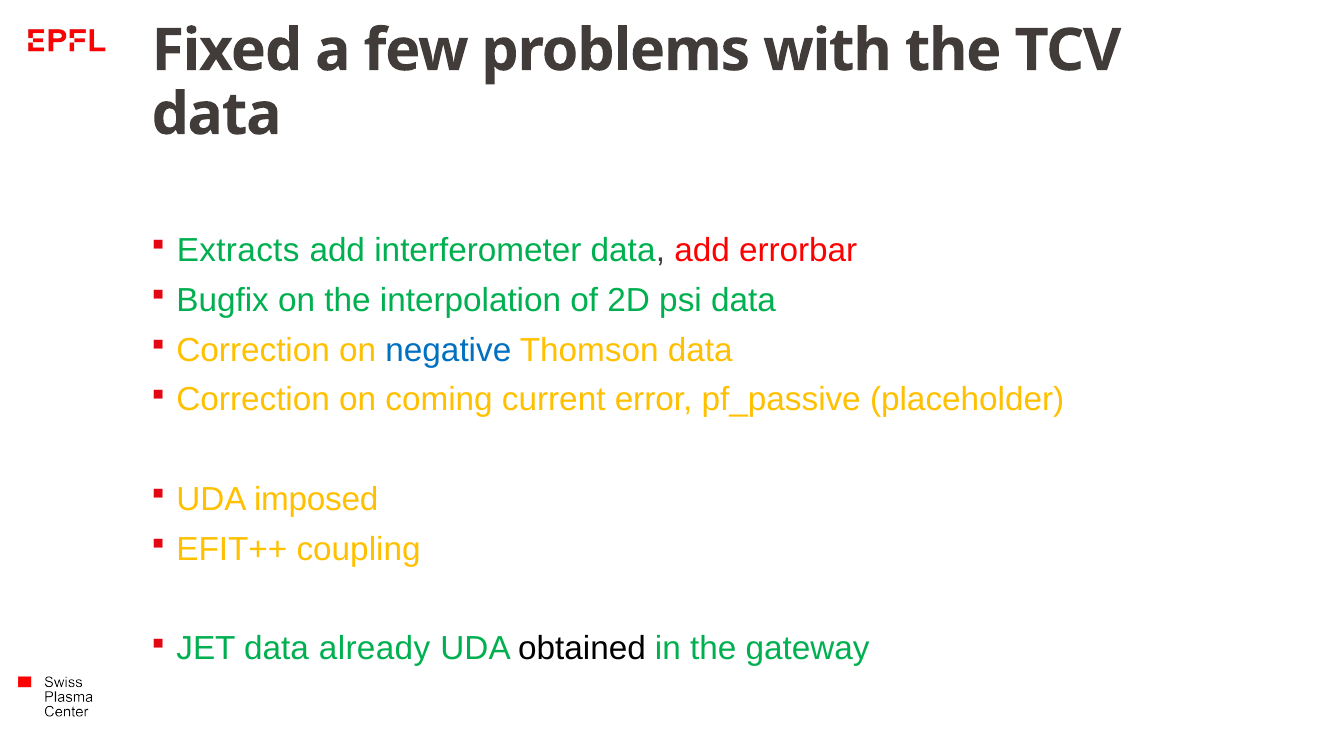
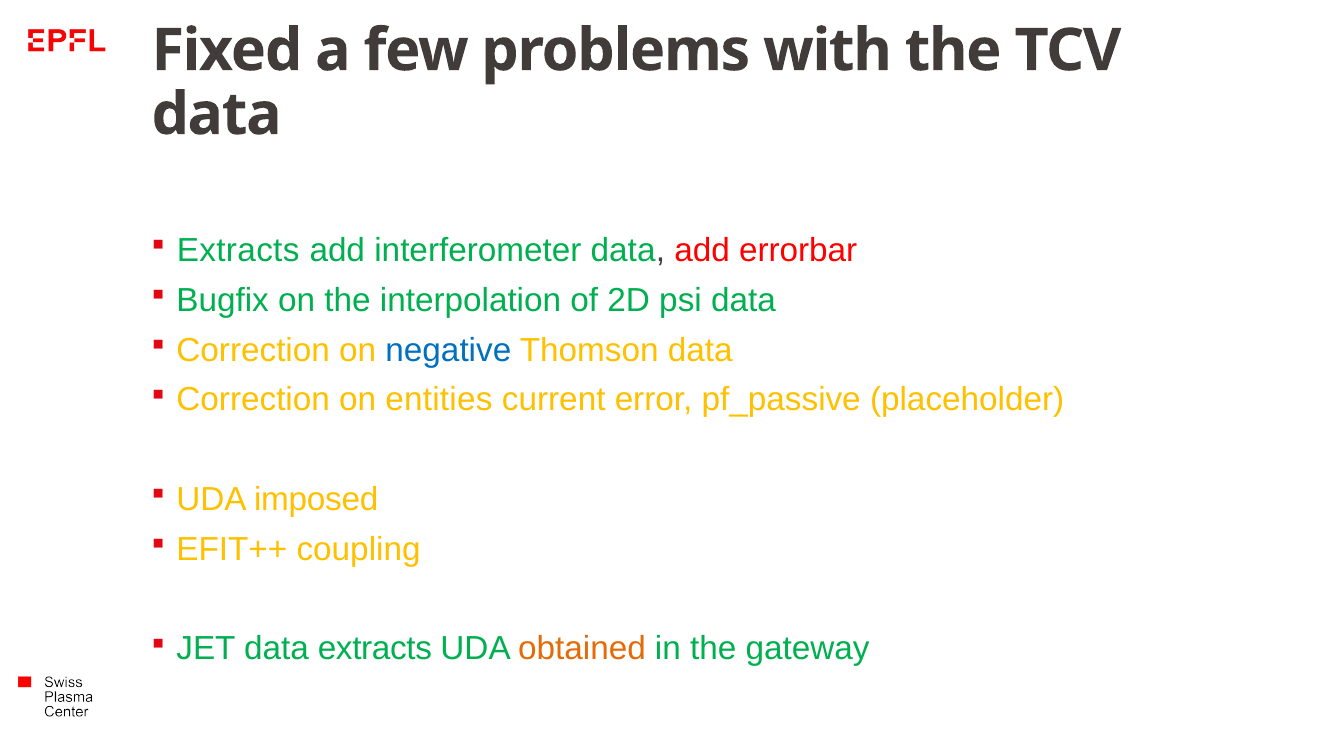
coming: coming -> entities (439, 400)
data already: already -> extracts (375, 649)
obtained colour: black -> orange (582, 649)
